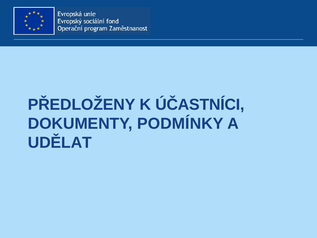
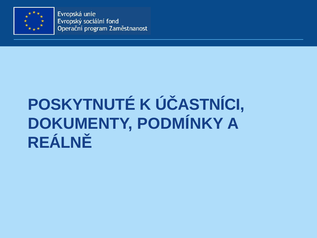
PŘEDLOŽENY: PŘEDLOŽENY -> POSKYTNUTÉ (82, 105)
UDĚLAT: UDĚLAT -> REÁLNĚ (60, 143)
